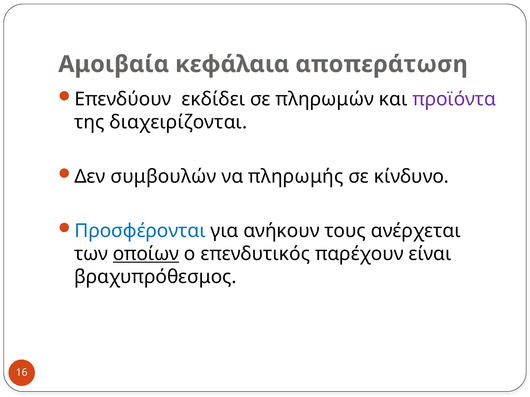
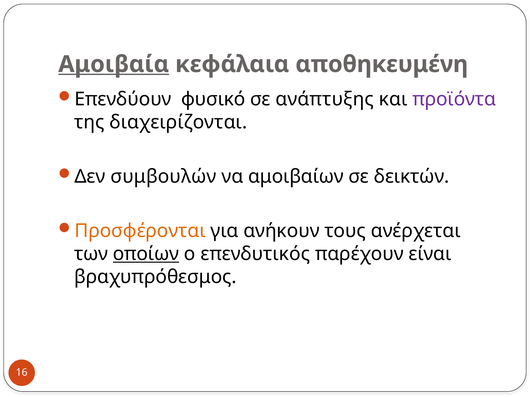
Αμοιβαία underline: none -> present (114, 64)
αποπεράτωση: αποπεράτωση -> αποθηκευμένη (382, 64)
εκδίδει: εκδίδει -> φυσικό (213, 99)
πληρωμών: πληρωμών -> ανάπτυξης (325, 99)
πληρωμής: πληρωμής -> αμοιβαίων (296, 177)
κίνδυνο: κίνδυνο -> δεικτών (412, 177)
Προσφέρονται colour: blue -> orange (140, 231)
